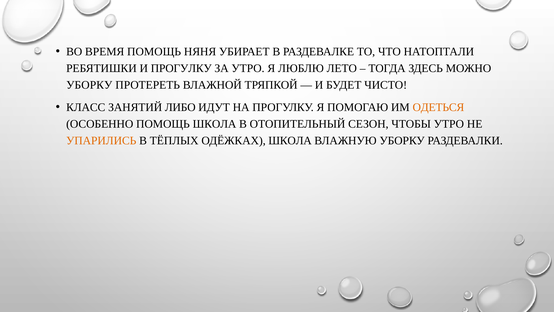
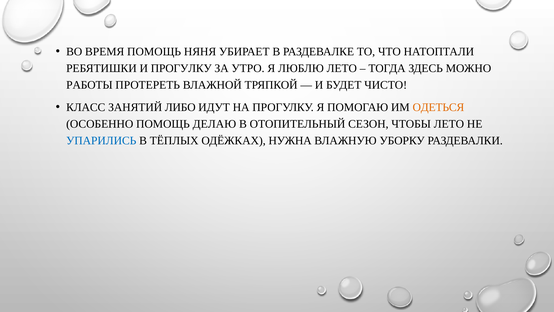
УБОРКУ: УБОРКУ -> РАБОТЫ (89, 85)
ПОМОЩЬ ШКОЛА: ШКОЛА -> ДЕЛАЮ (214, 124)
ЧТОБЫ УТРО: УТРО -> ЛЕТО (449, 124)
УПАРИЛИСЬ colour: orange -> blue (101, 141)
ОДЁЖКАХ ШКОЛА: ШКОЛА -> НУЖНА (290, 141)
